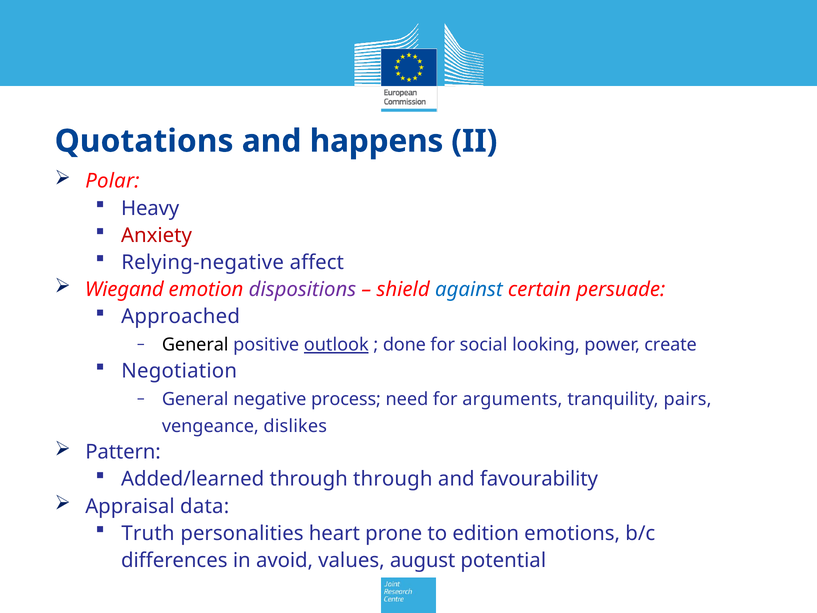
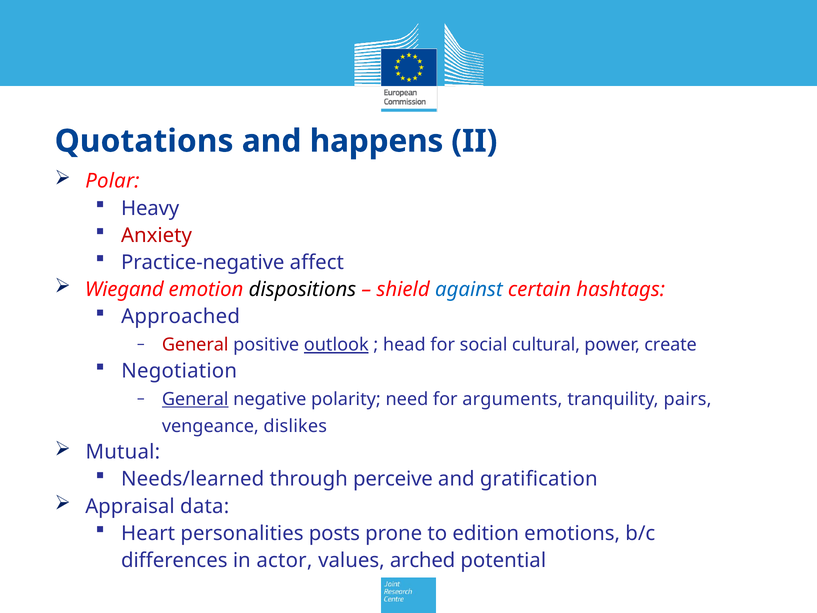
Relying-negative: Relying-negative -> Practice-negative (203, 262)
dispositions colour: purple -> black (302, 289)
persuade: persuade -> hashtags (621, 289)
General colour: black -> red (195, 345)
done: done -> head (404, 345)
looking: looking -> cultural (546, 345)
General underline: none -> present (195, 399)
process: process -> polarity (346, 399)
Pattern: Pattern -> Mutual (123, 452)
Added/learned: Added/learned -> Needs/learned (193, 479)
through through: through -> perceive (393, 479)
favourability: favourability -> gratification (539, 479)
Truth: Truth -> Heart (148, 533)
heart: heart -> posts (334, 533)
avoid: avoid -> actor (284, 560)
august: august -> arched (423, 560)
